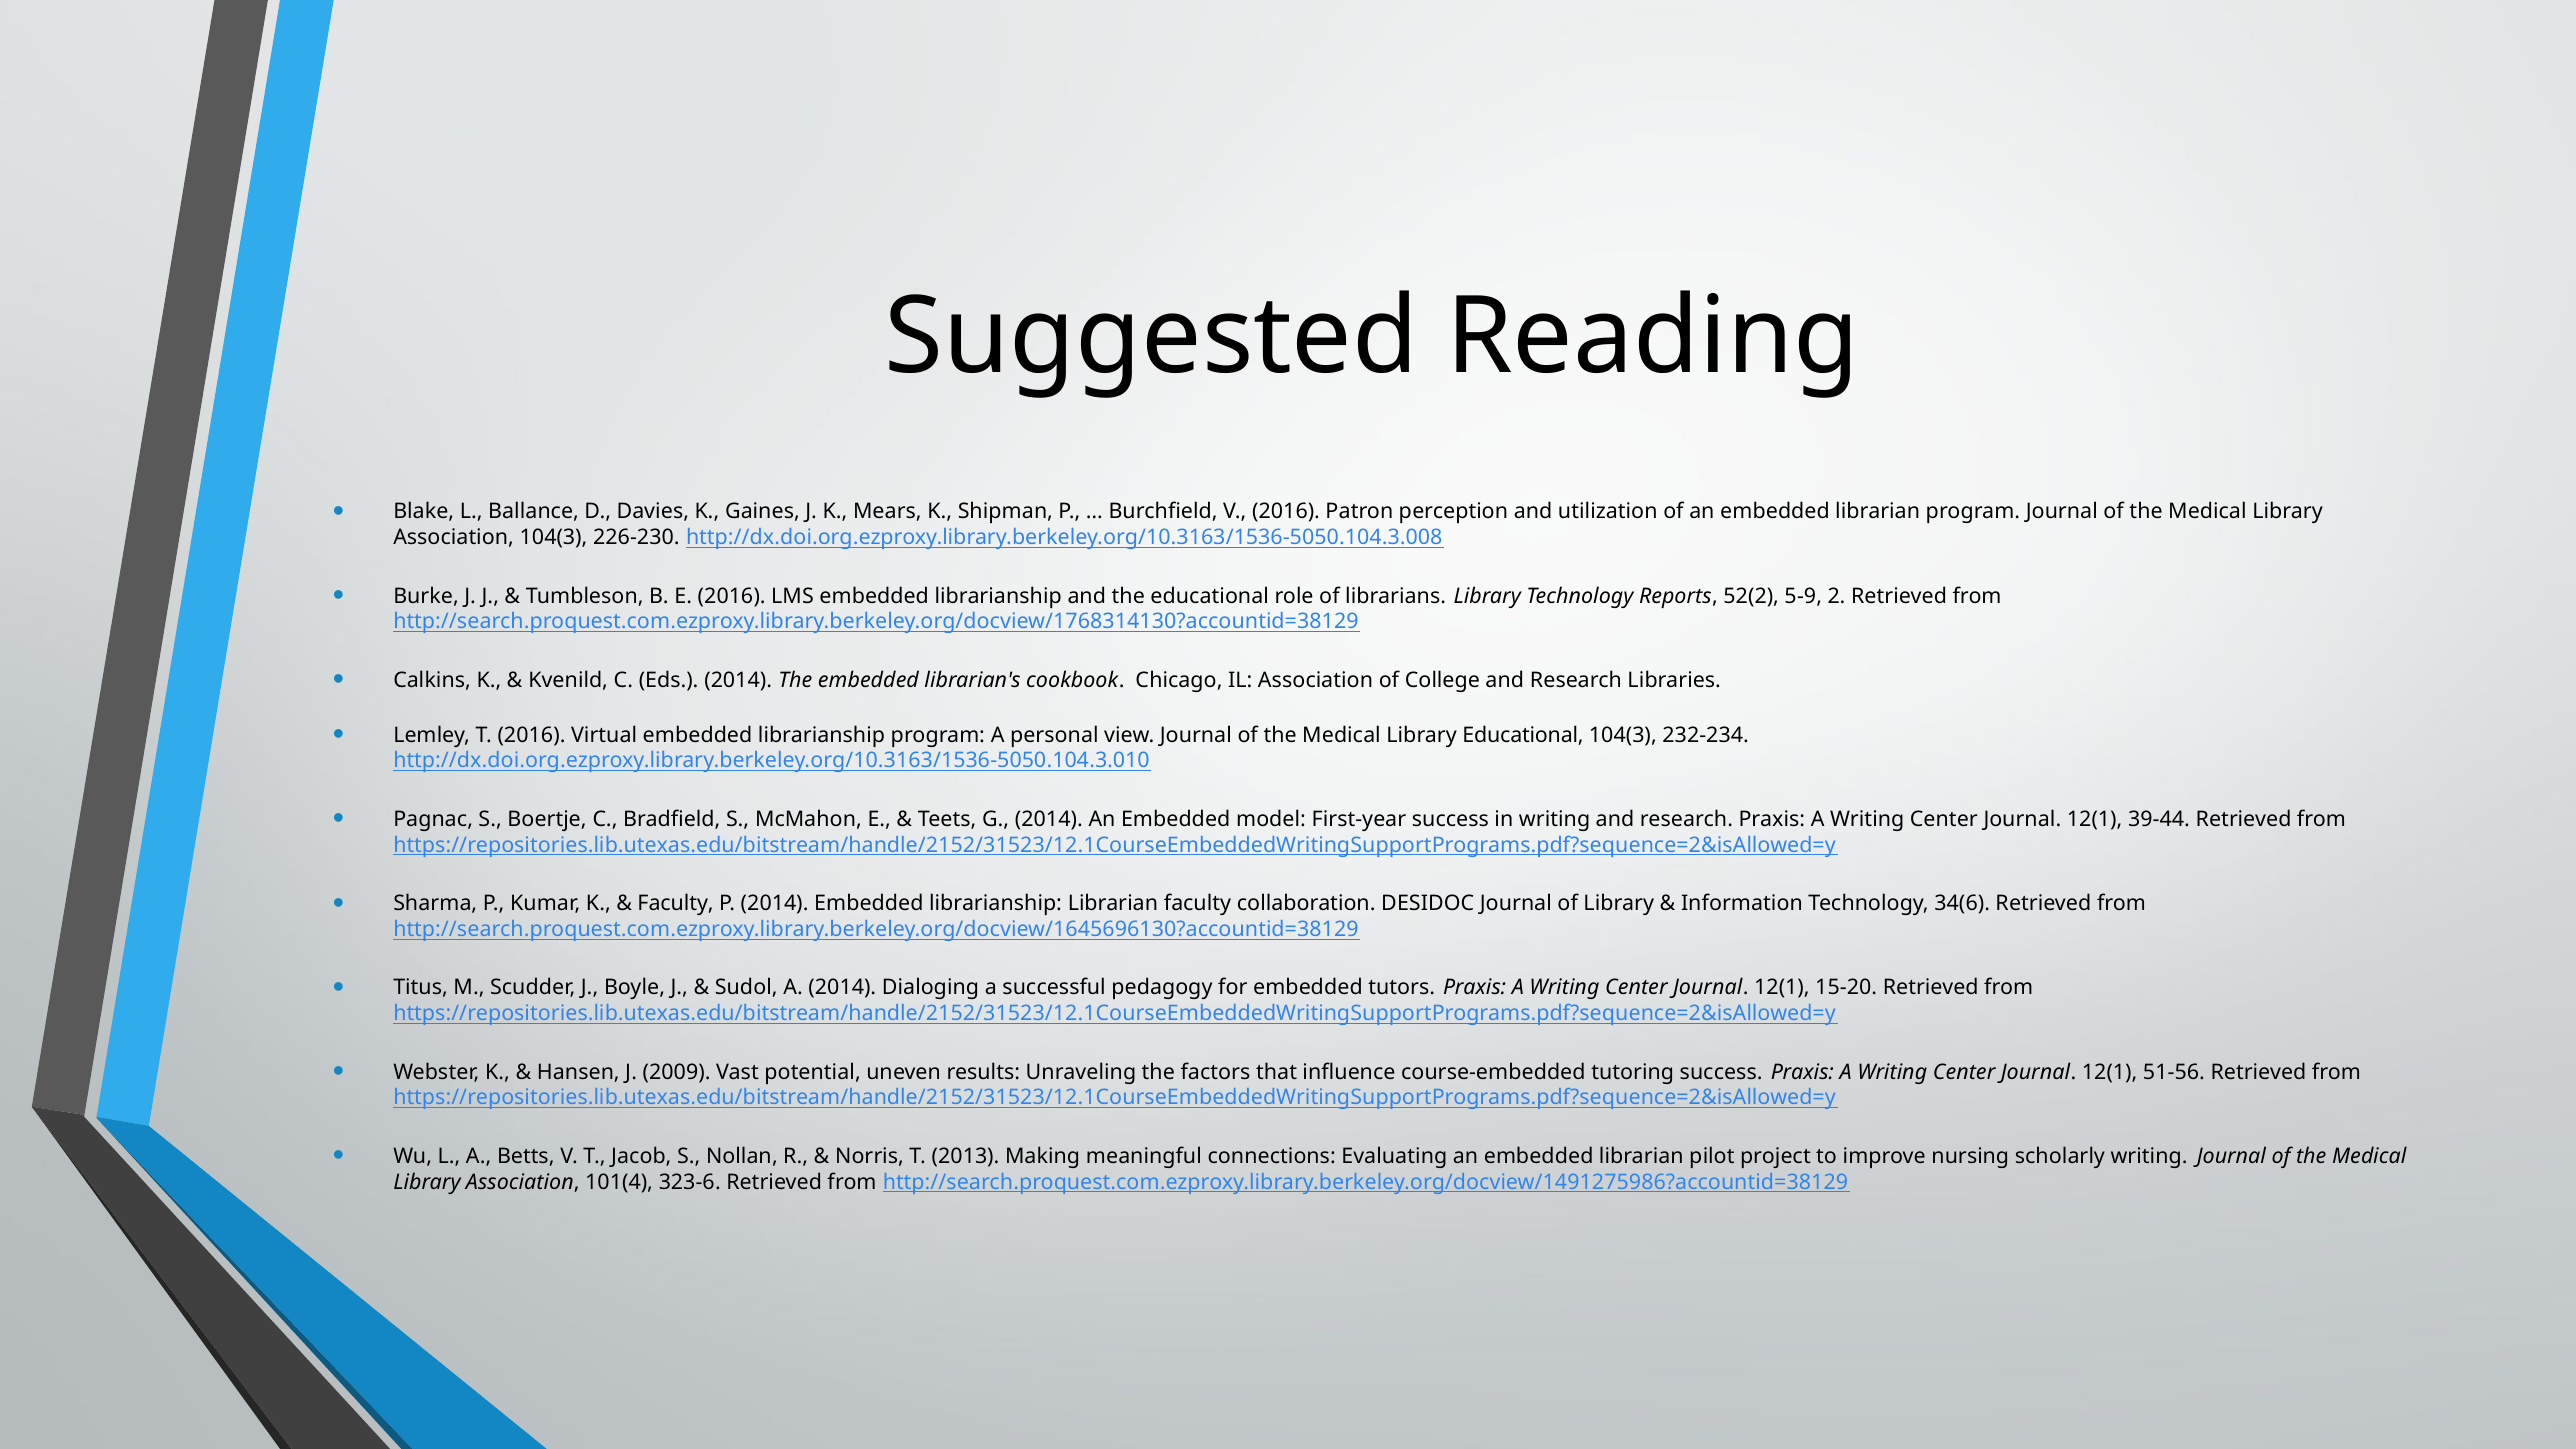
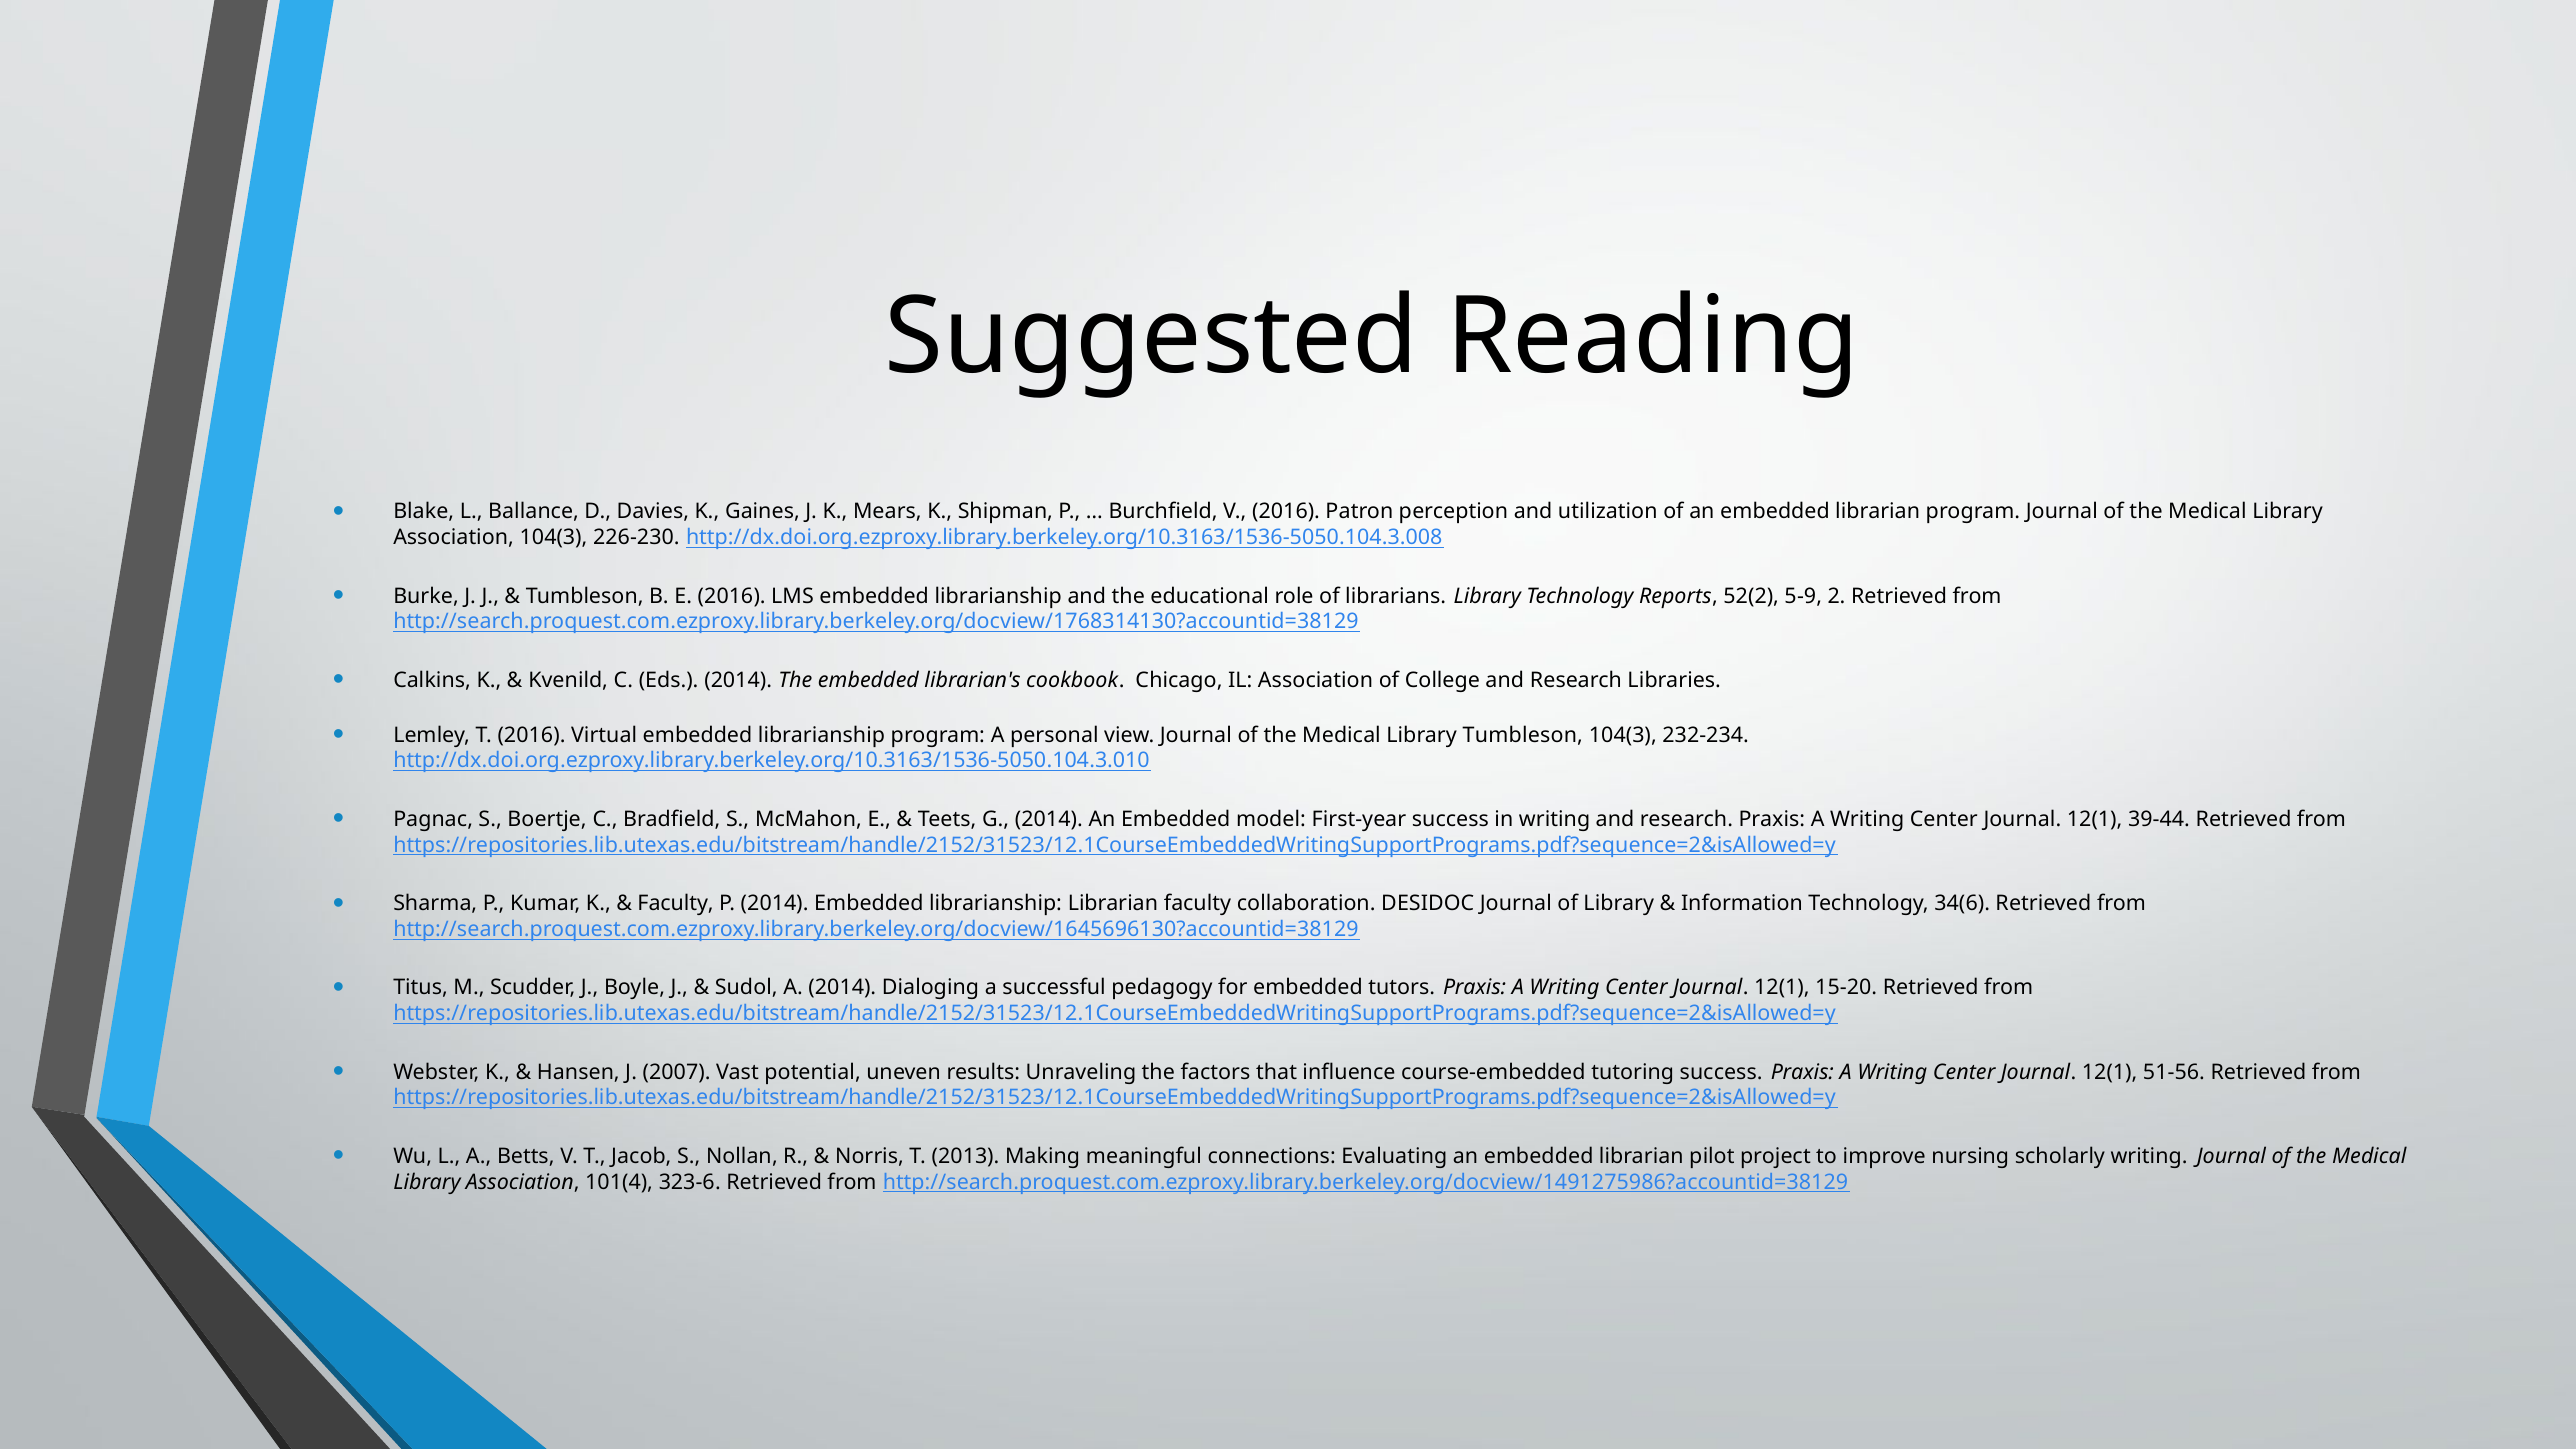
Library Educational: Educational -> Tumbleson (1523, 735)
2009: 2009 -> 2007 (677, 1072)
